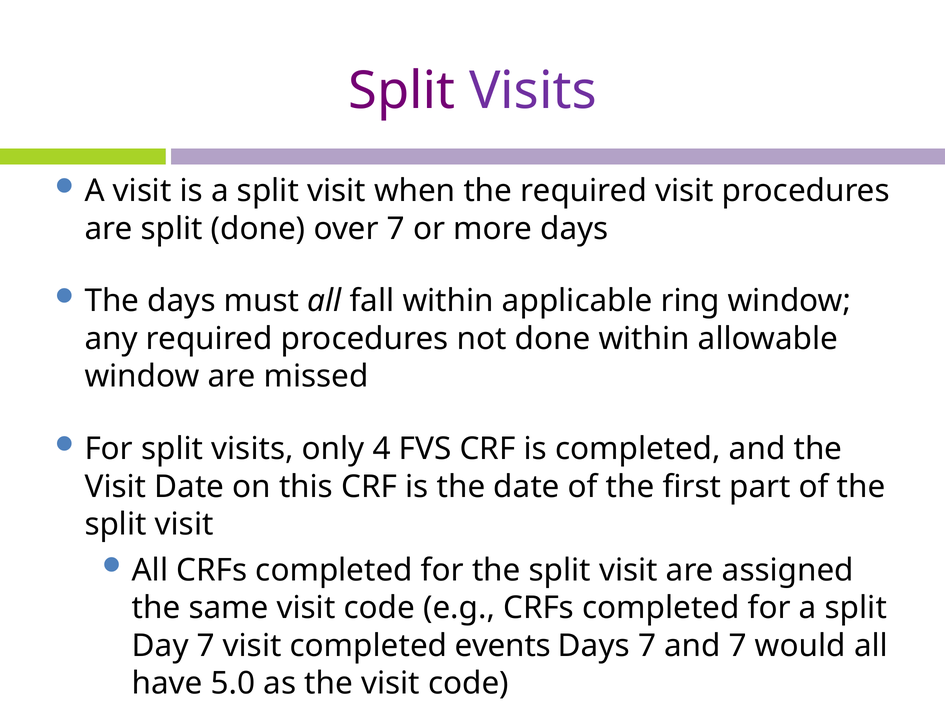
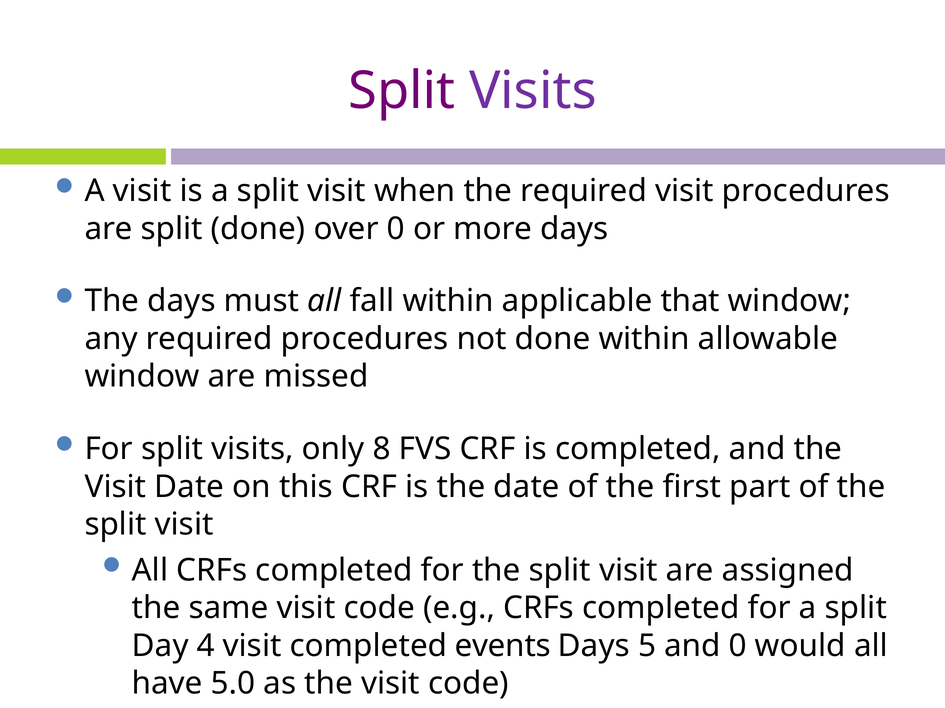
over 7: 7 -> 0 (396, 229)
ring: ring -> that (690, 301)
4: 4 -> 8 (382, 449)
Day 7: 7 -> 4 (206, 646)
Days 7: 7 -> 5 (647, 646)
and 7: 7 -> 0 (738, 646)
